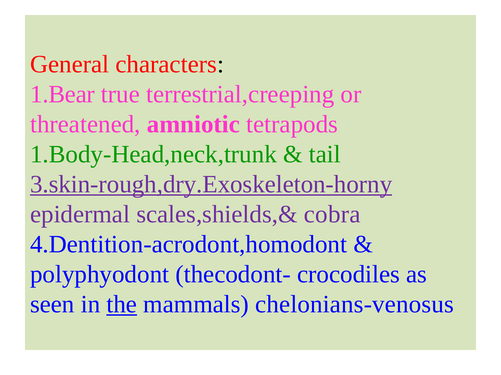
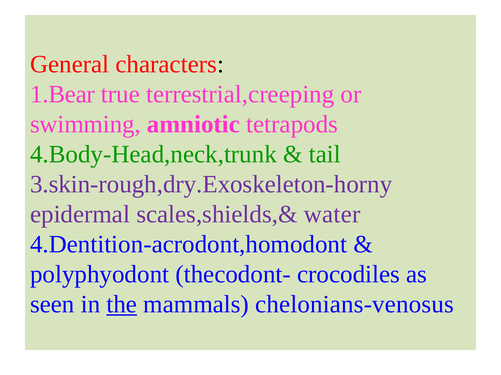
threatened: threatened -> swimming (85, 124)
1.Body-Head,neck,trunk: 1.Body-Head,neck,trunk -> 4.Body-Head,neck,trunk (153, 155)
3.skin-rough,dry.Exoskeleton-horny underline: present -> none (211, 185)
cobra: cobra -> water (332, 215)
